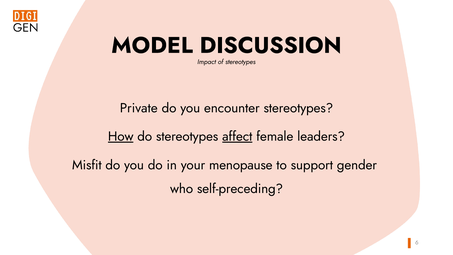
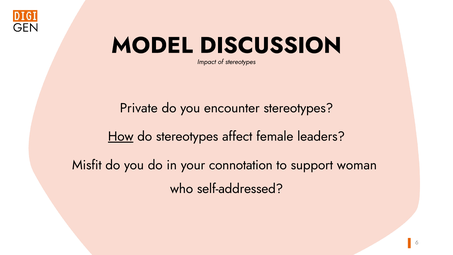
affect underline: present -> none (237, 136)
menopause: menopause -> connotation (241, 165)
gender: gender -> woman (357, 165)
self-preceding: self-preceding -> self-addressed (240, 189)
